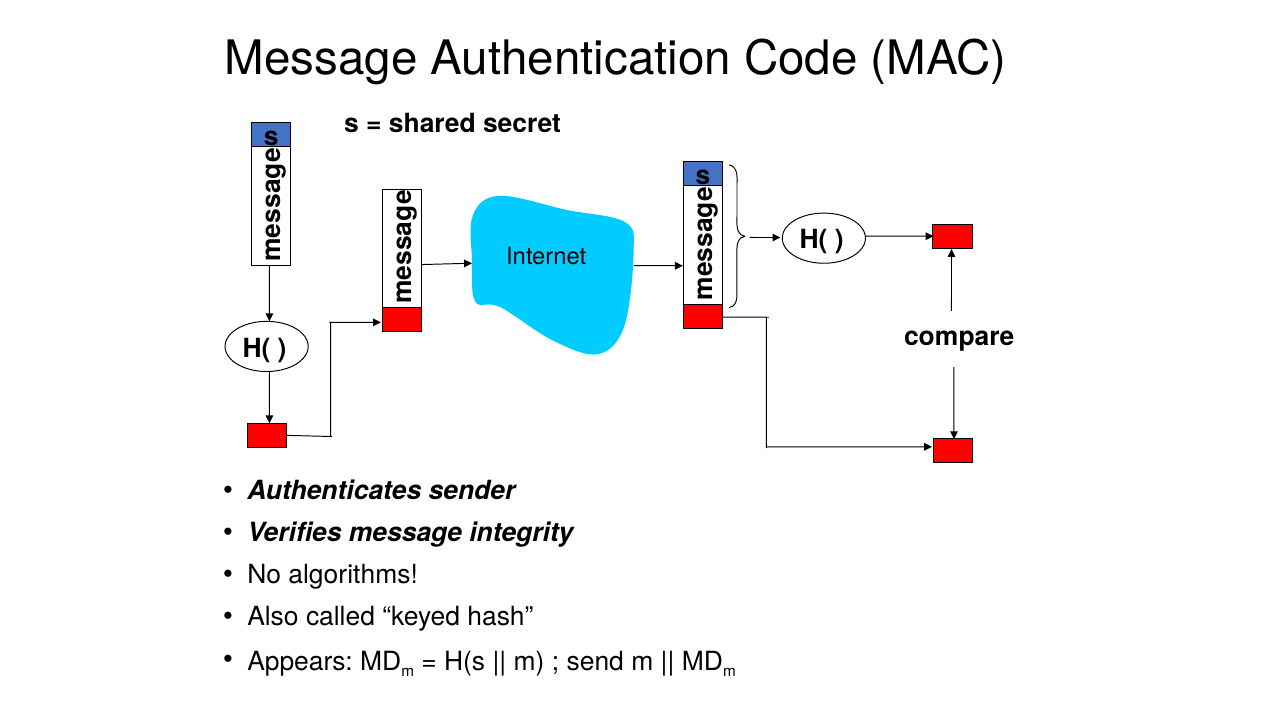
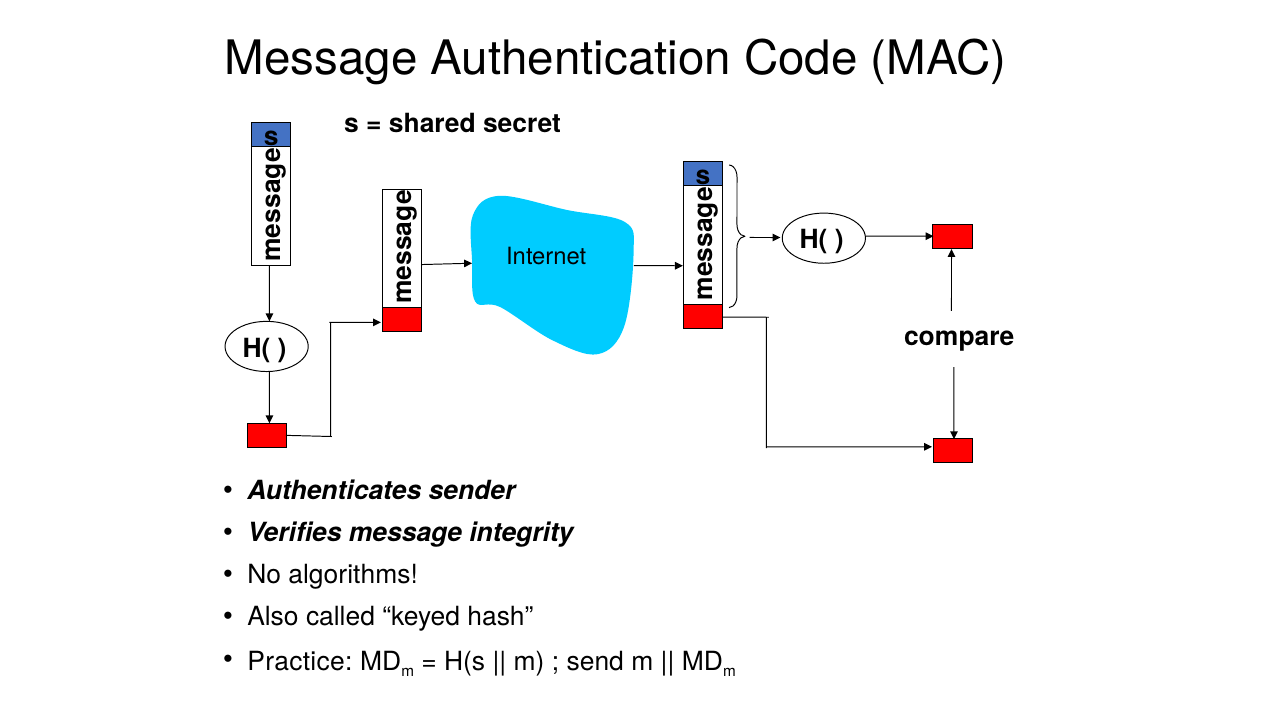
Appears: Appears -> Practice (300, 662)
